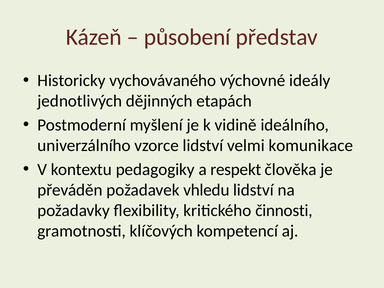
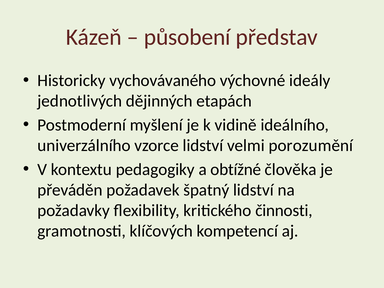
komunikace: komunikace -> porozumění (311, 145)
respekt: respekt -> obtížné (236, 169)
vhledu: vhledu -> špatný (206, 190)
